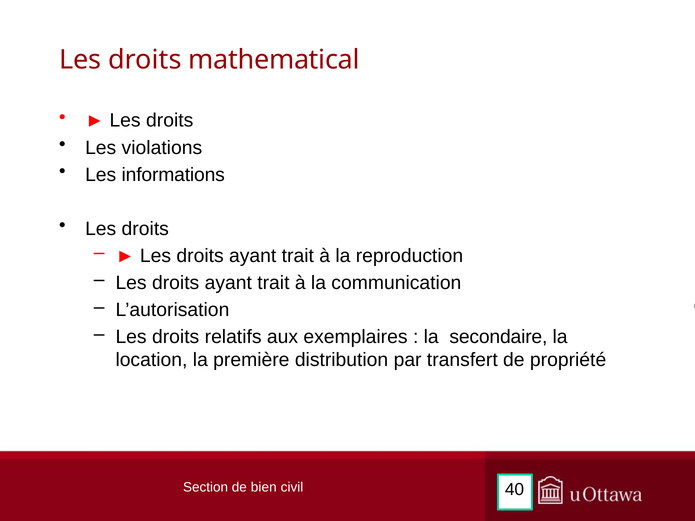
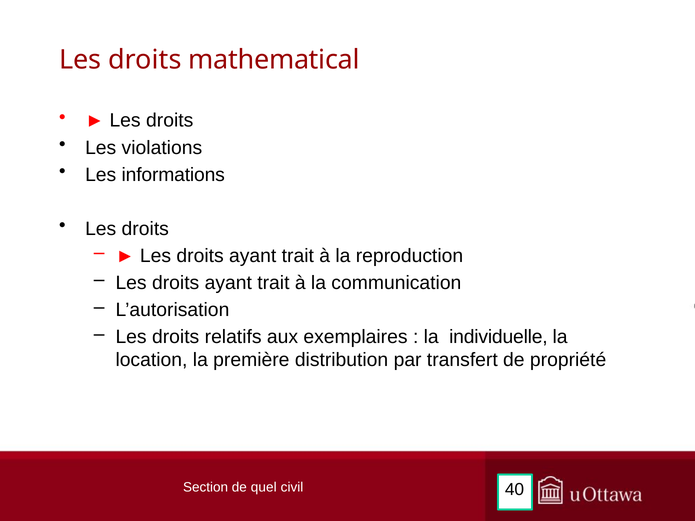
secondaire: secondaire -> individuelle (498, 337)
bien: bien -> quel (264, 487)
